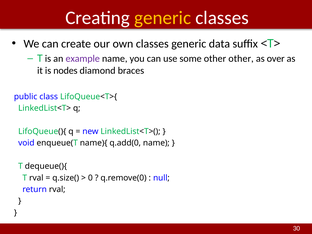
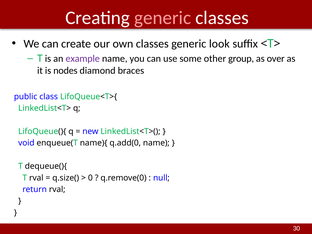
generic colour: yellow -> pink (163, 18)
data: data -> look (219, 44)
other other: other -> group (241, 59)
